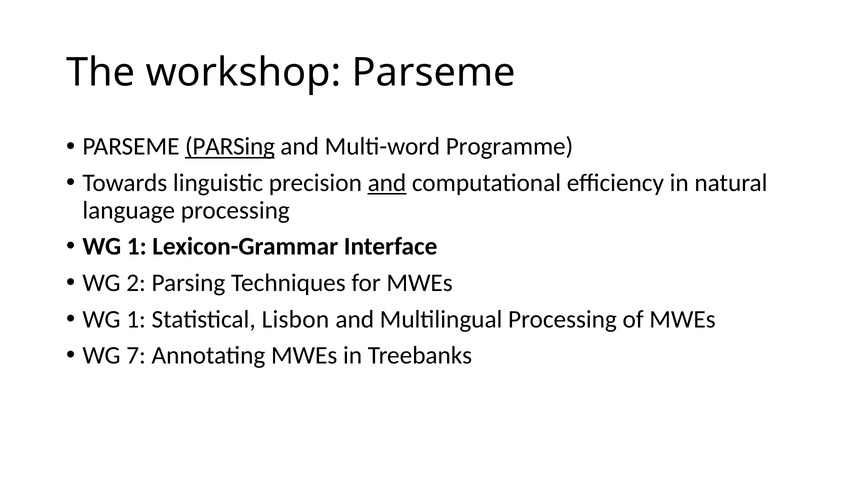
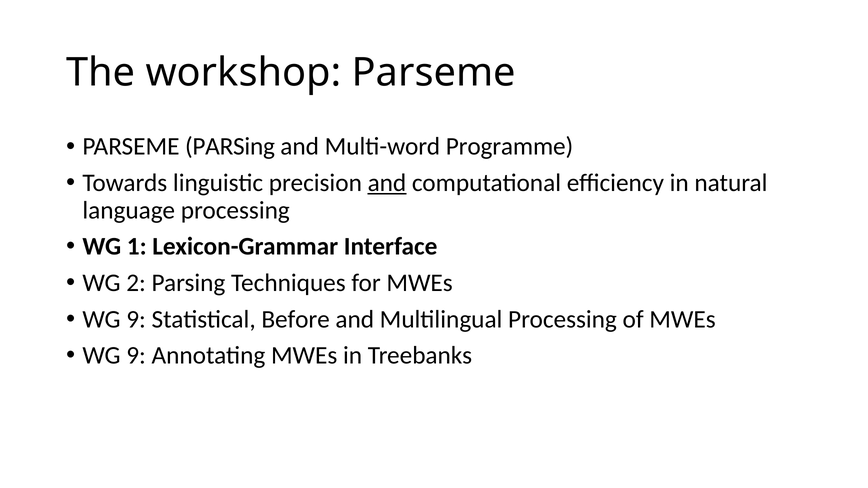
PARSing underline: present -> none (230, 147)
1: 1 -> 9 (136, 319)
Lisbon: Lisbon -> Before (296, 319)
7: 7 -> 9 (136, 356)
